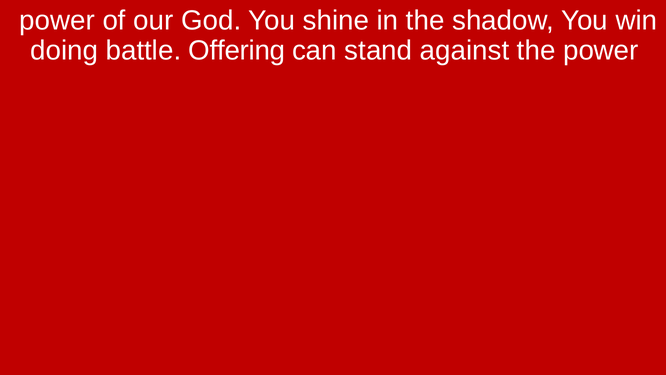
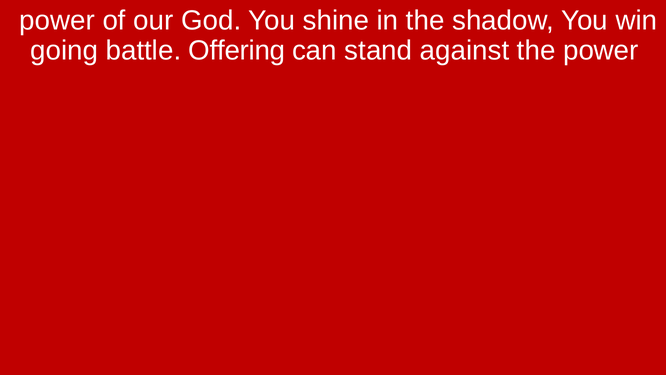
doing: doing -> going (64, 51)
